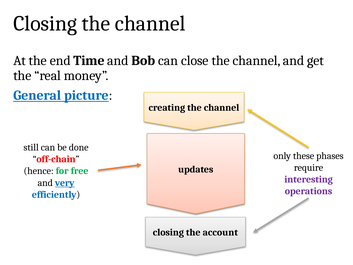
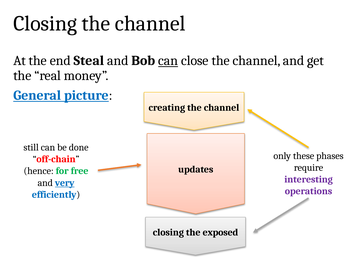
Time: Time -> Steal (89, 61)
can underline: none -> present (168, 61)
account: account -> exposed (220, 232)
